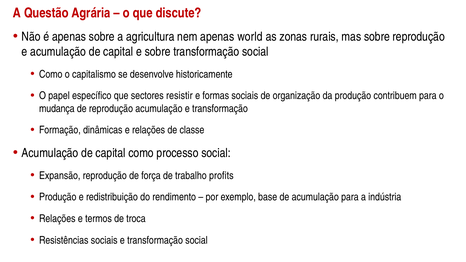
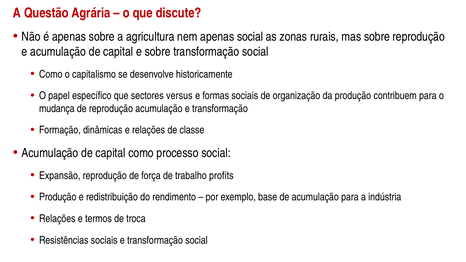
apenas world: world -> social (250, 37)
resistir: resistir -> versus (179, 96)
